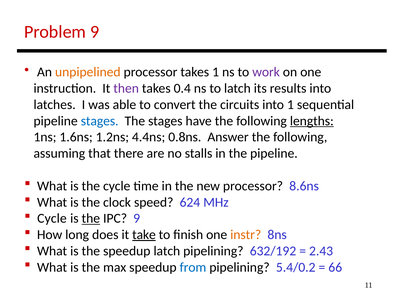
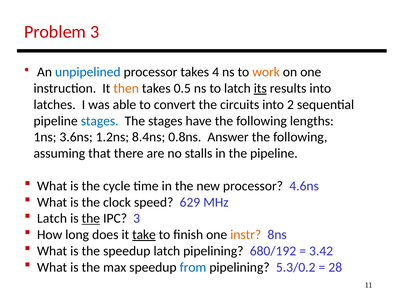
Problem 9: 9 -> 3 (95, 32)
unpipelined colour: orange -> blue (88, 72)
takes 1: 1 -> 4 (216, 72)
work colour: purple -> orange (266, 72)
then colour: purple -> orange (126, 88)
0.4: 0.4 -> 0.5 (182, 88)
its underline: none -> present (260, 88)
into 1: 1 -> 2 (291, 105)
lengths underline: present -> none (312, 121)
1.6ns: 1.6ns -> 3.6ns (76, 137)
4.4ns: 4.4ns -> 8.4ns (149, 137)
8.6ns: 8.6ns -> 4.6ns (304, 186)
624: 624 -> 629 (190, 202)
Cycle: Cycle -> Latch (52, 219)
IPC 9: 9 -> 3 (137, 219)
632/192: 632/192 -> 680/192 (273, 251)
2.43: 2.43 -> 3.42 (321, 251)
5.4/0.2: 5.4/0.2 -> 5.3/0.2 (296, 267)
66: 66 -> 28 (335, 267)
